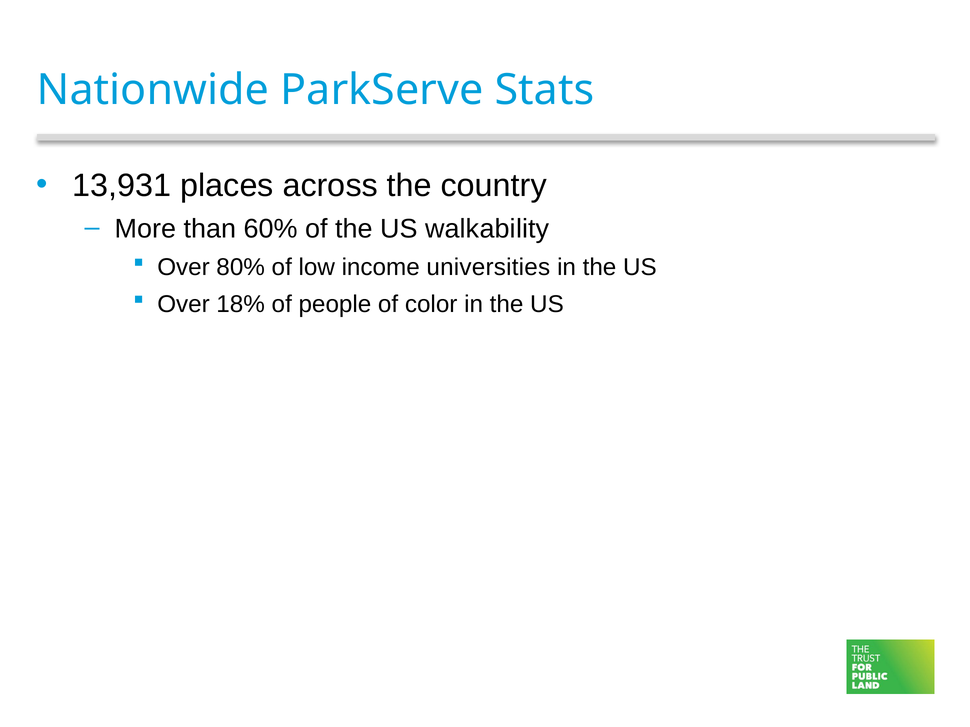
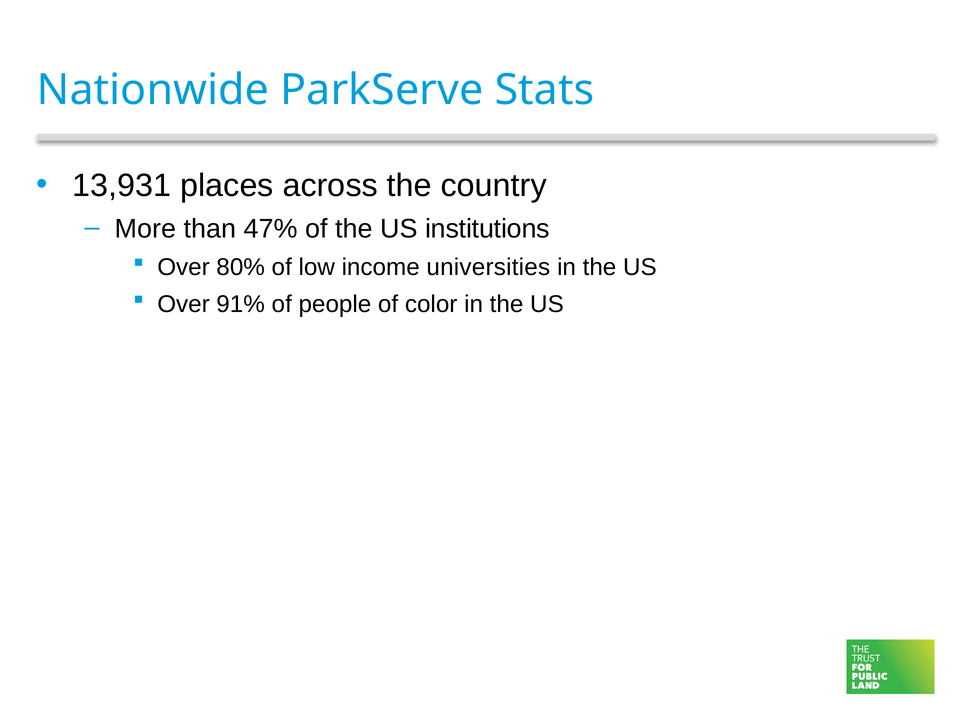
60%: 60% -> 47% (271, 229)
walkability: walkability -> institutions (487, 229)
18%: 18% -> 91% (241, 305)
